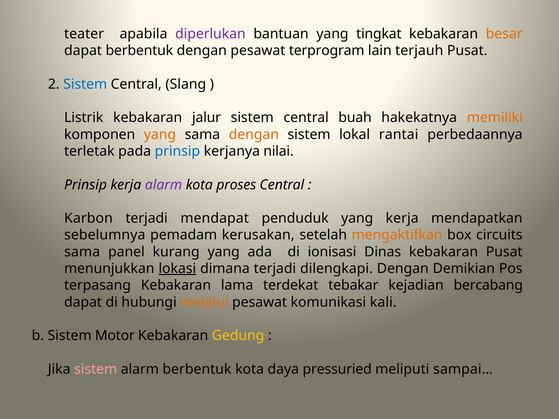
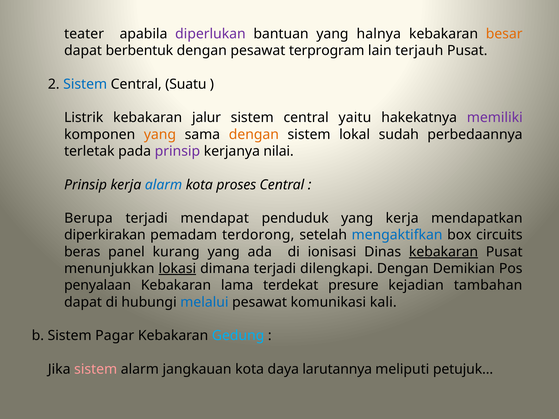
tingkat: tingkat -> halnya (379, 34)
Slang: Slang -> Suatu (186, 84)
buah: buah -> yaitu (355, 118)
memiliki colour: orange -> purple (495, 118)
rantai: rantai -> sudah (399, 135)
prinsip colour: blue -> purple (177, 151)
alarm colour: purple -> blue (164, 185)
Karbon: Karbon -> Berupa (88, 218)
sebelumnya: sebelumnya -> diperkirakan (105, 235)
kerusakan: kerusakan -> terdorong (258, 235)
mengaktifkan colour: orange -> blue (397, 235)
sama: sama -> beras (82, 252)
kebakaran underline: none -> present (444, 252)
terpasang: terpasang -> penyalaan (98, 285)
tebakar: tebakar -> presure (353, 285)
bercabang: bercabang -> tambahan (488, 285)
melalui colour: orange -> blue (204, 302)
Motor: Motor -> Pagar (115, 336)
Gedung colour: yellow -> light blue (238, 336)
alarm berbentuk: berbentuk -> jangkauan (197, 369)
pressuried: pressuried -> larutannya (337, 369)
sampai…: sampai… -> petujuk… (463, 369)
